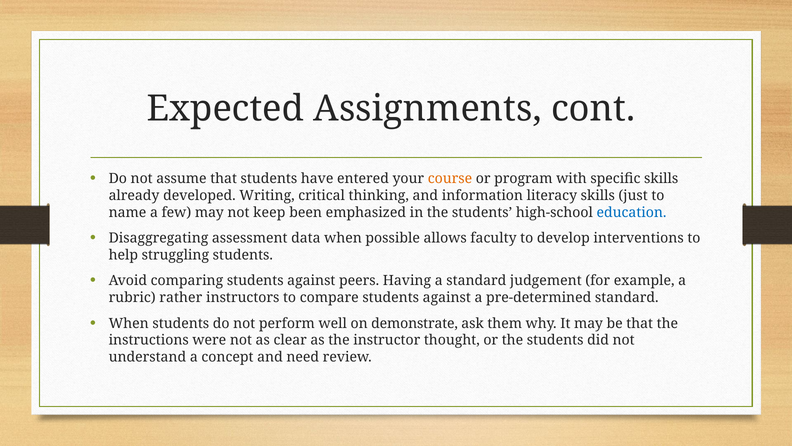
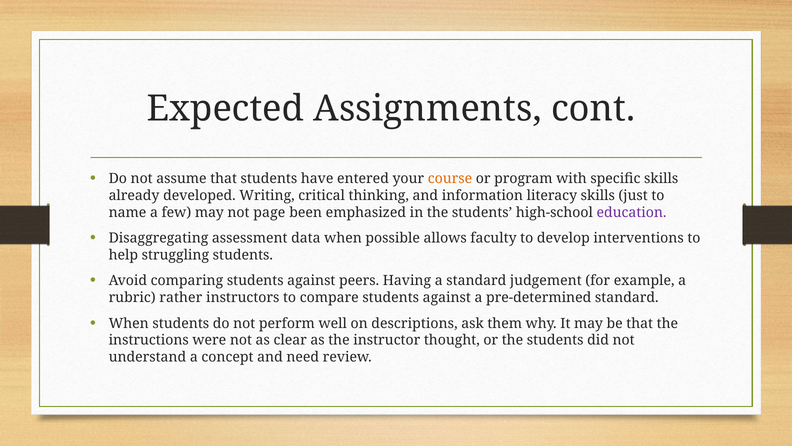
keep: keep -> page (269, 212)
education colour: blue -> purple (632, 212)
demonstrate: demonstrate -> descriptions (414, 323)
